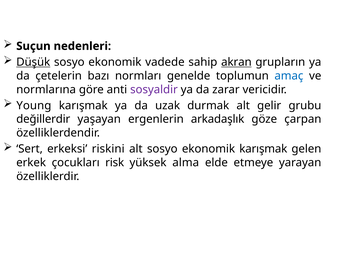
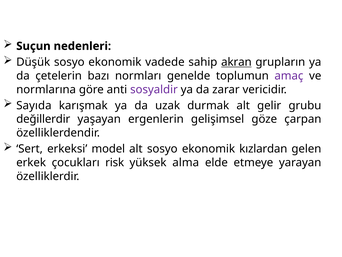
Düşük underline: present -> none (33, 62)
amaç colour: blue -> purple (289, 76)
Young: Young -> Sayıda (34, 105)
arkadaşlık: arkadaşlık -> gelişimsel (218, 119)
riskini: riskini -> model (108, 149)
ekonomik karışmak: karışmak -> kızlardan (263, 149)
